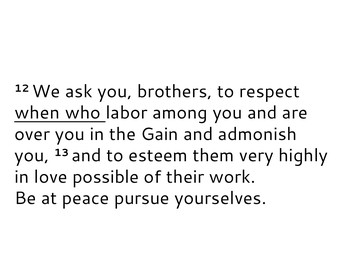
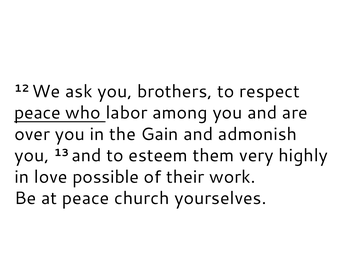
when: when -> peace (37, 113)
pursue: pursue -> church (142, 198)
